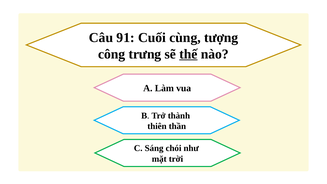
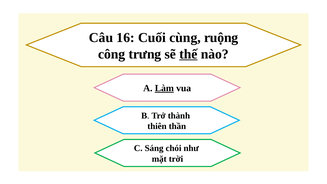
91: 91 -> 16 (126, 38)
tượng: tượng -> ruộng (221, 38)
Làm underline: none -> present (164, 88)
